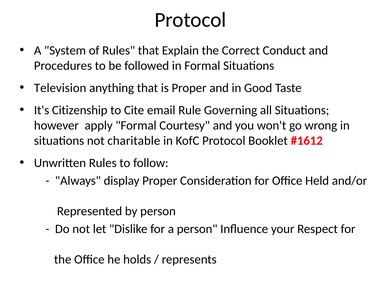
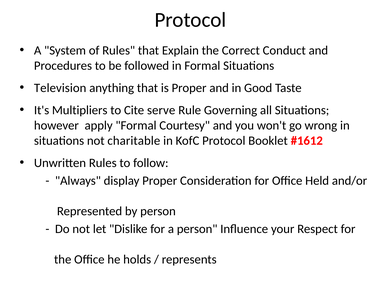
Citizenship: Citizenship -> Multipliers (80, 110)
email: email -> serve (161, 110)
